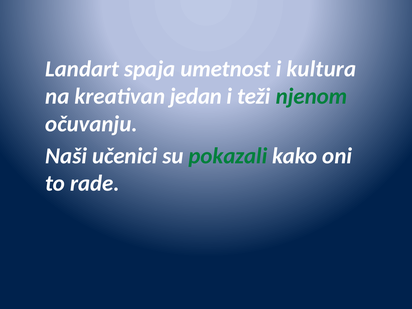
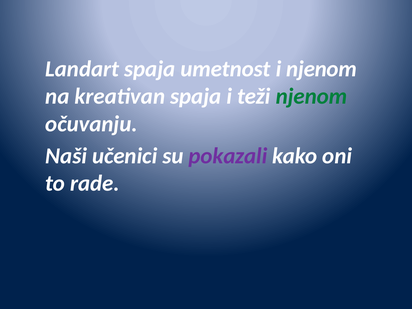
i kultura: kultura -> njenom (322, 69)
kreativan jedan: jedan -> spaja (196, 96)
pokazali colour: green -> purple (228, 156)
